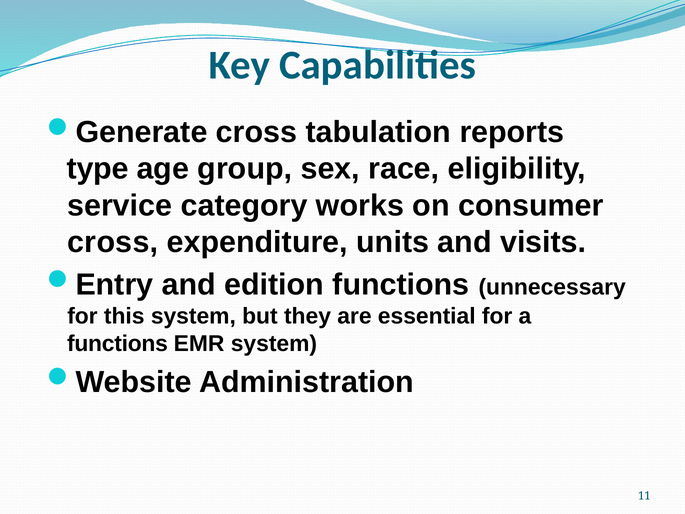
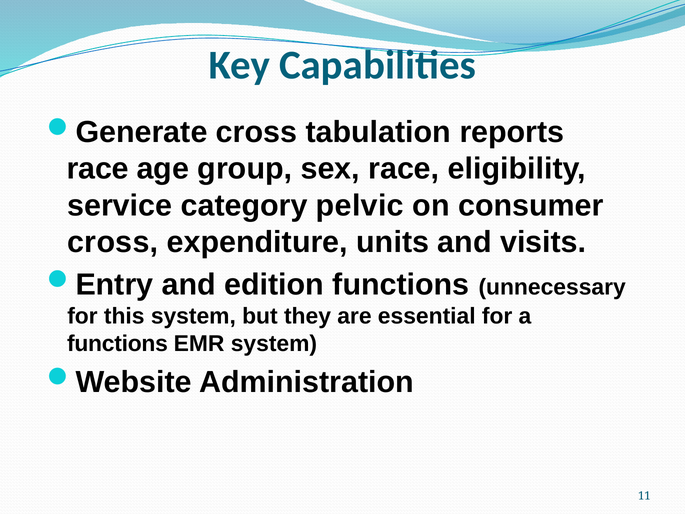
type: type -> race (98, 169)
works: works -> pelvic (360, 205)
